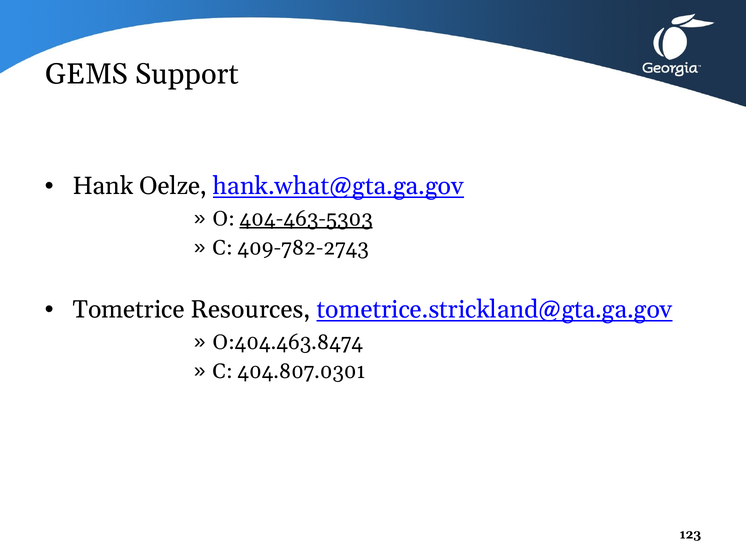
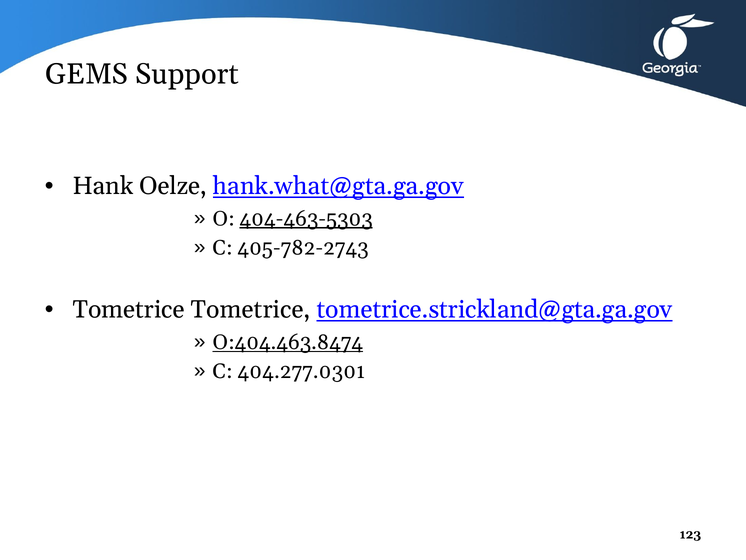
409-782-2743: 409-782-2743 -> 405-782-2743 (303, 248)
Tometrice Resources: Resources -> Tometrice (251, 309)
O:404.463.8474 underline: none -> present (288, 342)
404.807.0301: 404.807.0301 -> 404.277.0301 (301, 371)
